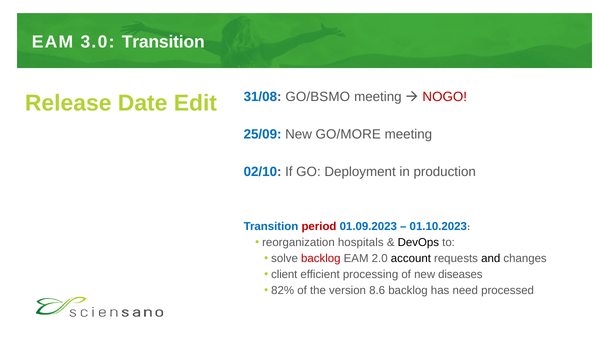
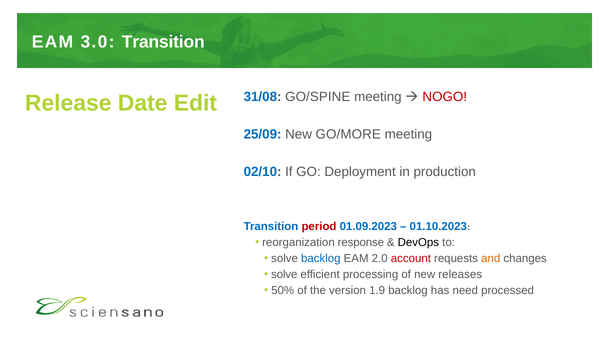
GO/BSMO: GO/BSMO -> GO/SPINE (318, 97)
hospitals: hospitals -> response (361, 242)
backlog colour: red -> blue (321, 258)
account colour: black -> red (411, 258)
and colour: black -> orange (491, 258)
client: client -> solve (284, 274)
diseases: diseases -> releases (460, 274)
82%: 82% -> 50% (283, 290)
8.6: 8.6 -> 1.9 (377, 290)
